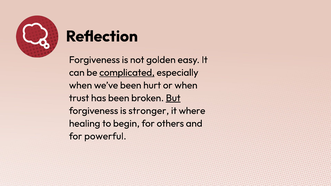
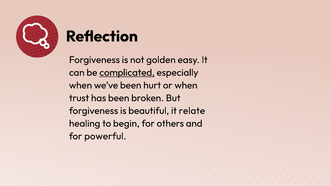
But underline: present -> none (173, 98)
stronger: stronger -> beautiful (149, 111)
where: where -> relate (192, 111)
